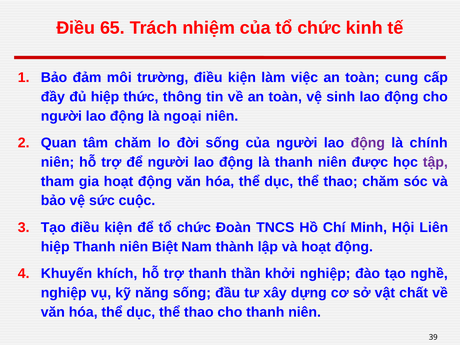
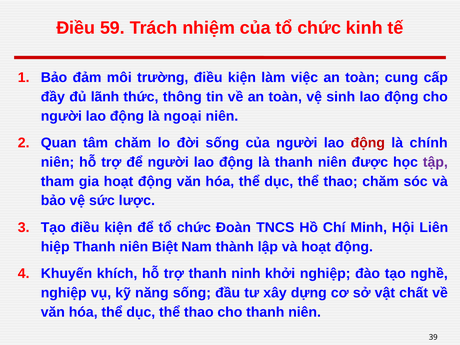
65: 65 -> 59 (112, 28)
đủ hiệp: hiệp -> lãnh (105, 97)
động colour: purple -> red (368, 143)
cuộc: cuộc -> lược (137, 201)
thần: thần -> ninh (246, 274)
